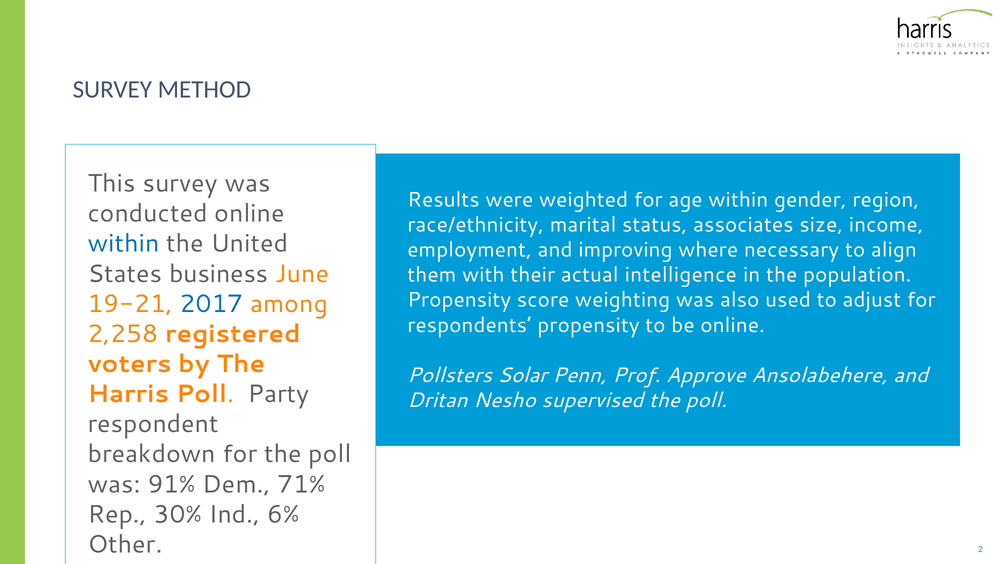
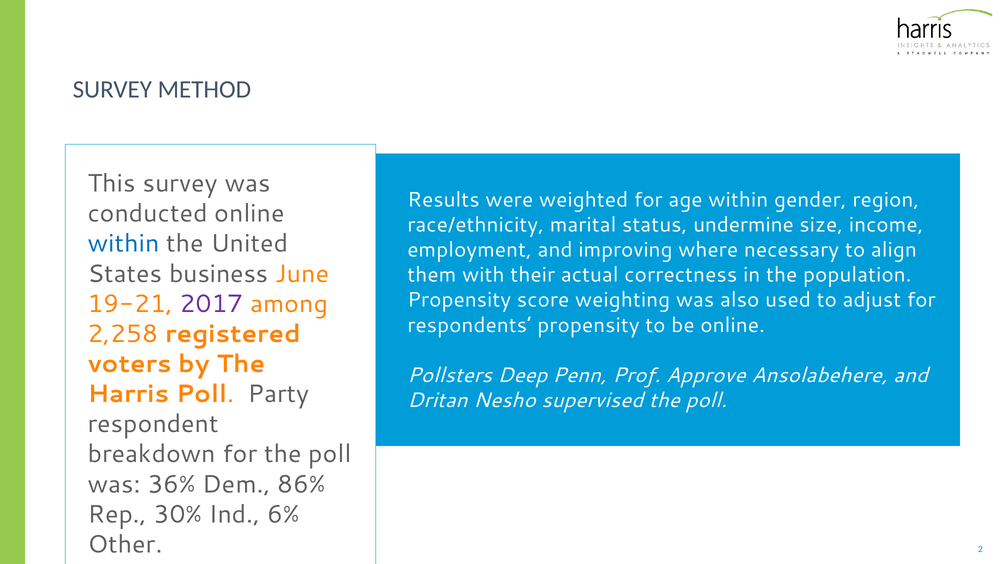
associates: associates -> undermine (743, 225)
intelligence: intelligence -> correctness (681, 275)
2017 colour: blue -> purple (212, 304)
Solar: Solar -> Deep (522, 375)
91%: 91% -> 36% (172, 484)
71%: 71% -> 86% (301, 484)
